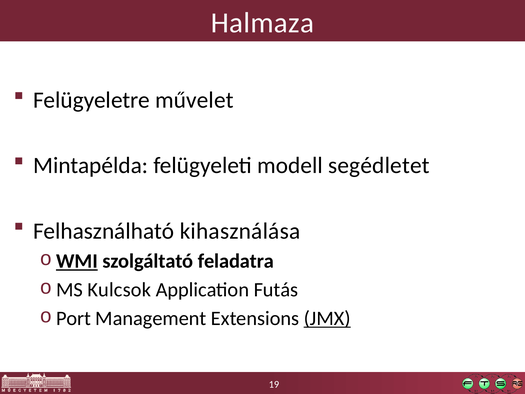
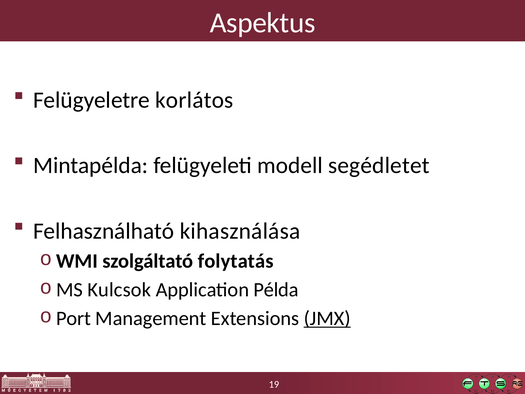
Halmaza: Halmaza -> Aspektus (263, 23)
művelet: művelet -> korlátos (194, 100)
WMI underline: present -> none (77, 261)
feladatra: feladatra -> folytatás (236, 261)
Futás: Futás -> Példa (276, 290)
